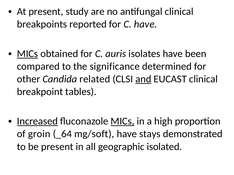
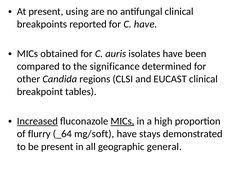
study: study -> using (77, 12)
MICs underline: present -> none (28, 54)
related: related -> regions (95, 79)
and underline: present -> none (143, 79)
groin: groin -> flurry (39, 134)
isolated: isolated -> general (164, 147)
